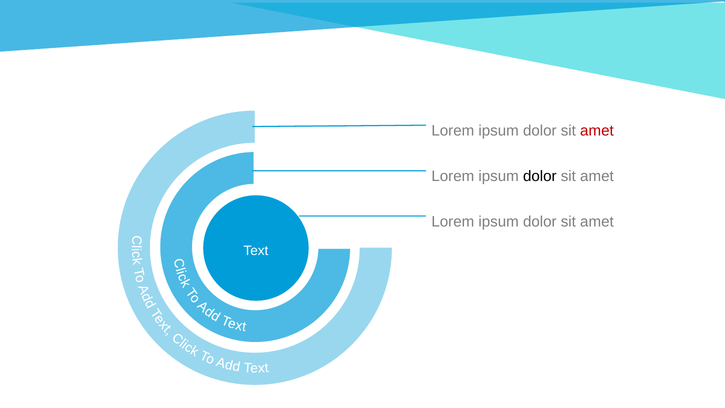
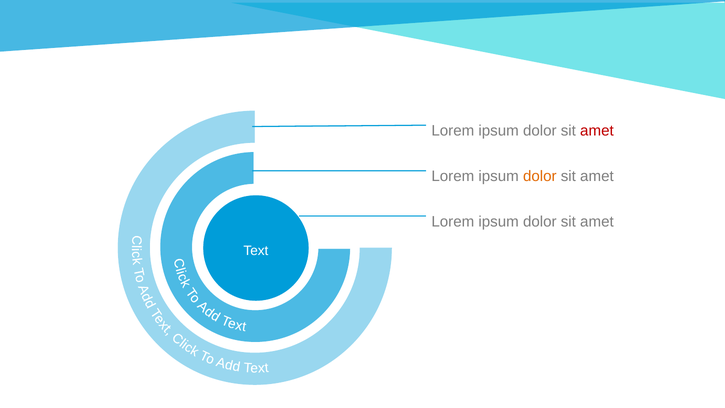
dolor colour: black -> orange (540, 176)
